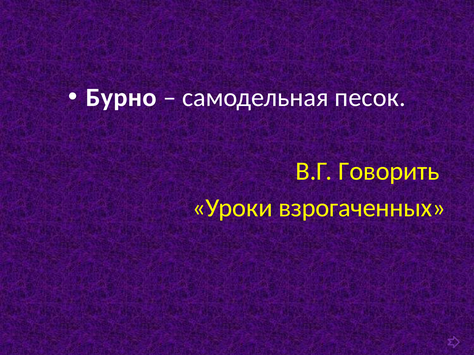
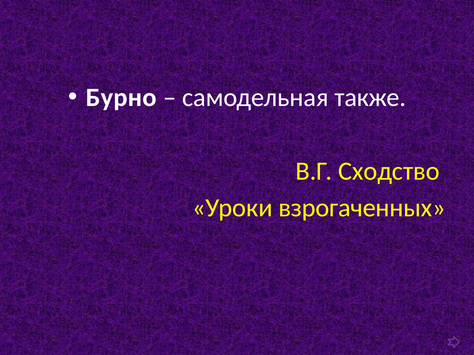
песок: песок -> также (370, 98)
Говорить: Говорить -> Сходство (389, 171)
